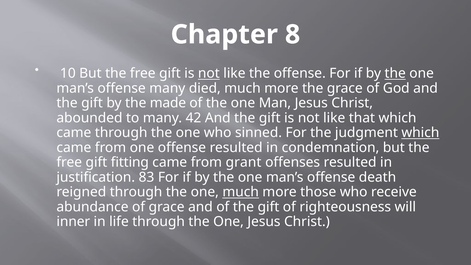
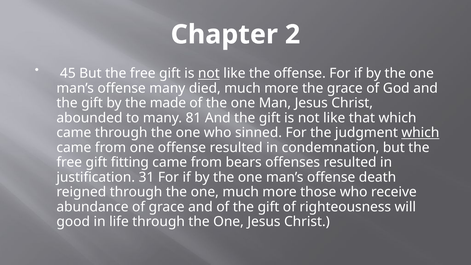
8: 8 -> 2 (293, 35)
10: 10 -> 45 (68, 73)
the underline: present -> none (395, 73)
42: 42 -> 81 (193, 118)
grant: grant -> bears (244, 162)
83: 83 -> 31 (146, 177)
much underline: present -> none (241, 192)
inner: inner -> good (73, 222)
